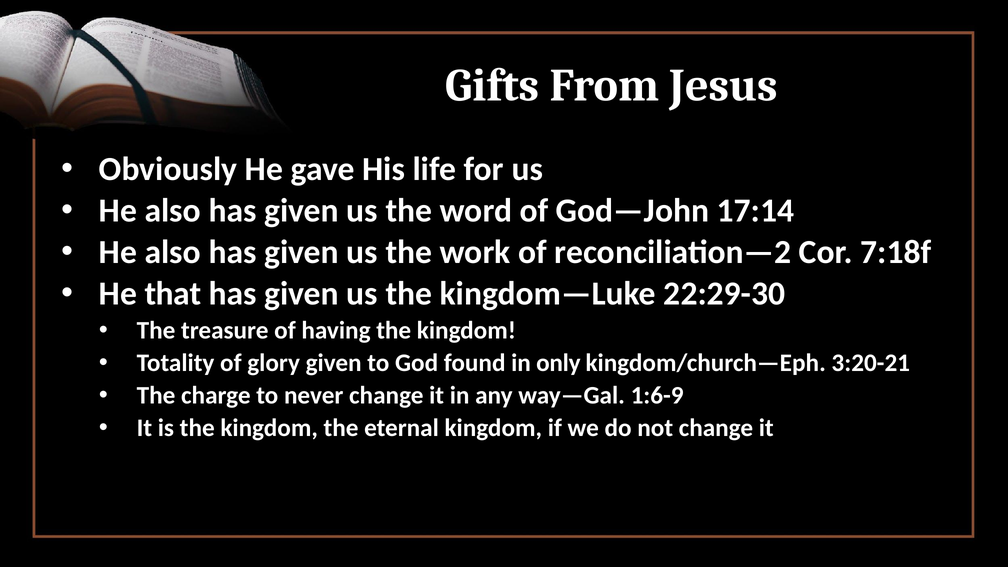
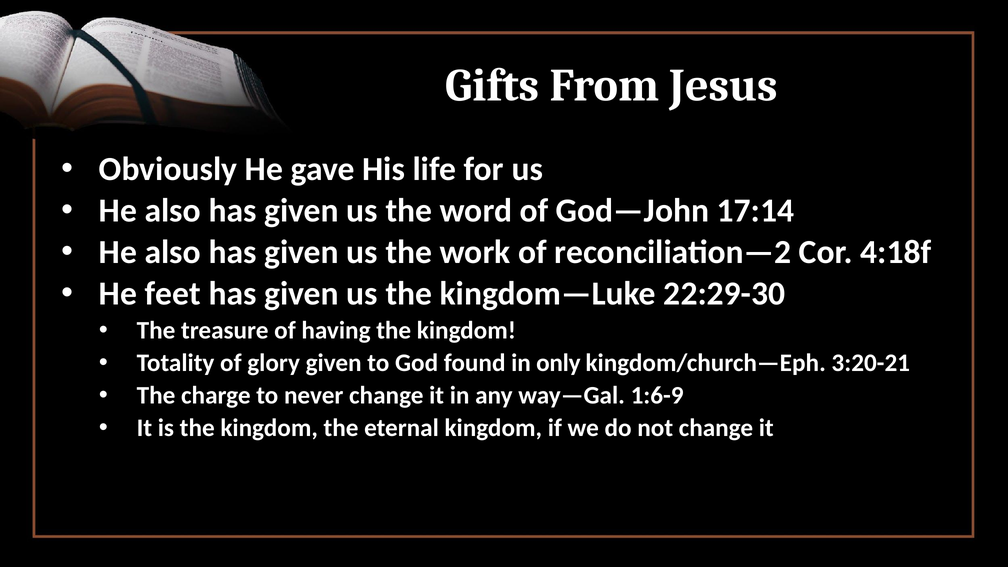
7:18f: 7:18f -> 4:18f (896, 252)
that: that -> feet (173, 294)
